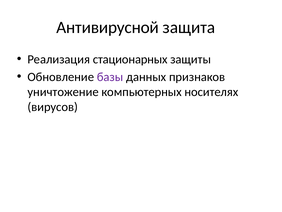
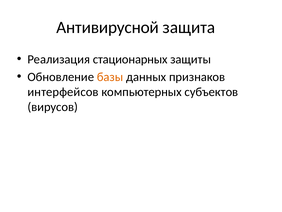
базы colour: purple -> orange (110, 77)
уничтожение: уничтожение -> интерфейсов (63, 92)
носителях: носителях -> субъектов (211, 92)
